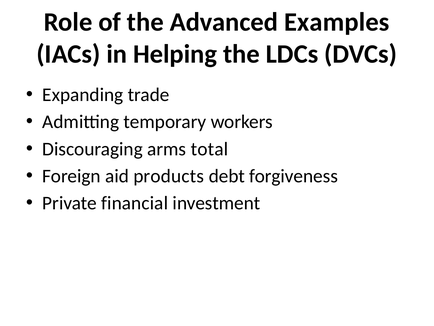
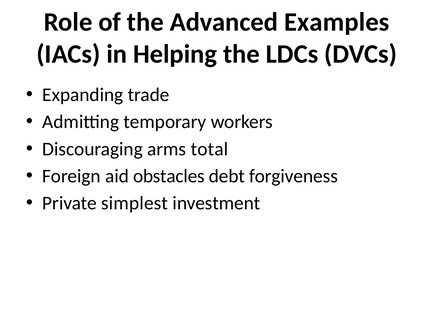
products: products -> obstacles (169, 176)
financial: financial -> simplest (135, 203)
